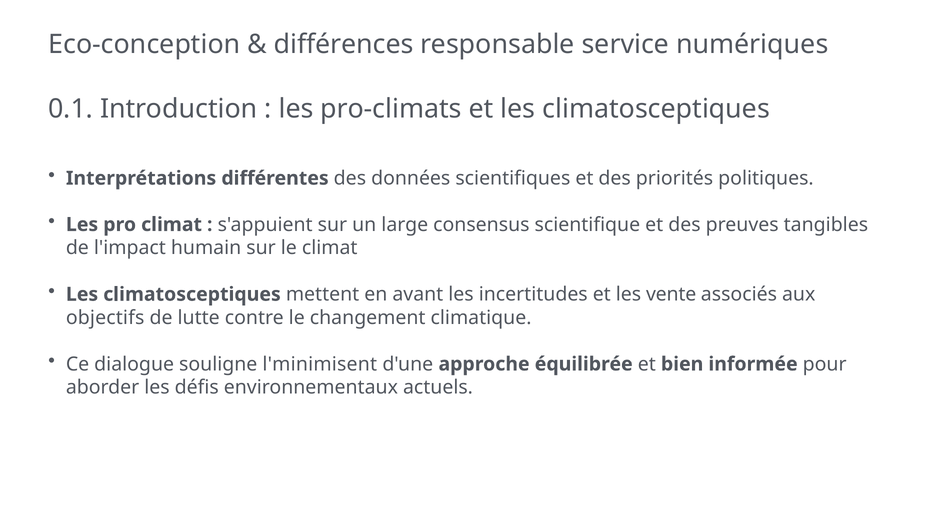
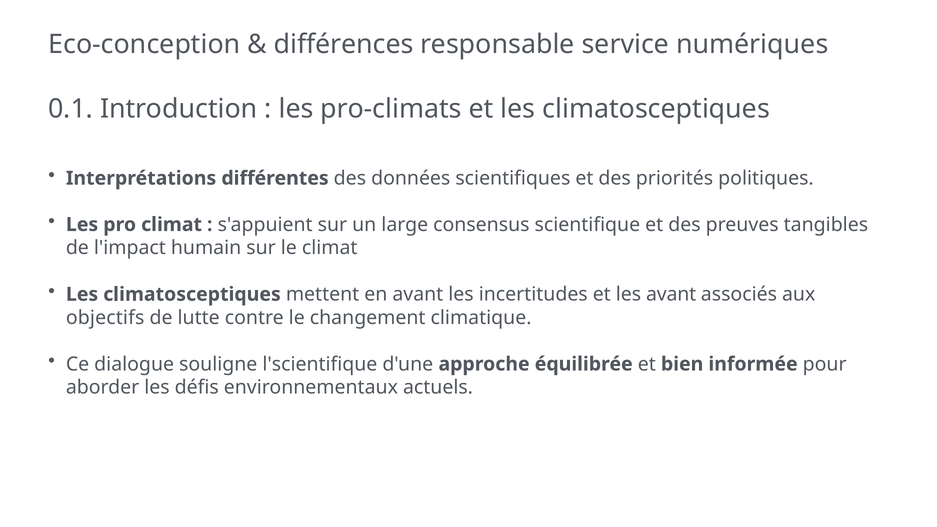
les vente: vente -> avant (671, 294)
l'minimisent: l'minimisent -> l'scientifique (320, 364)
